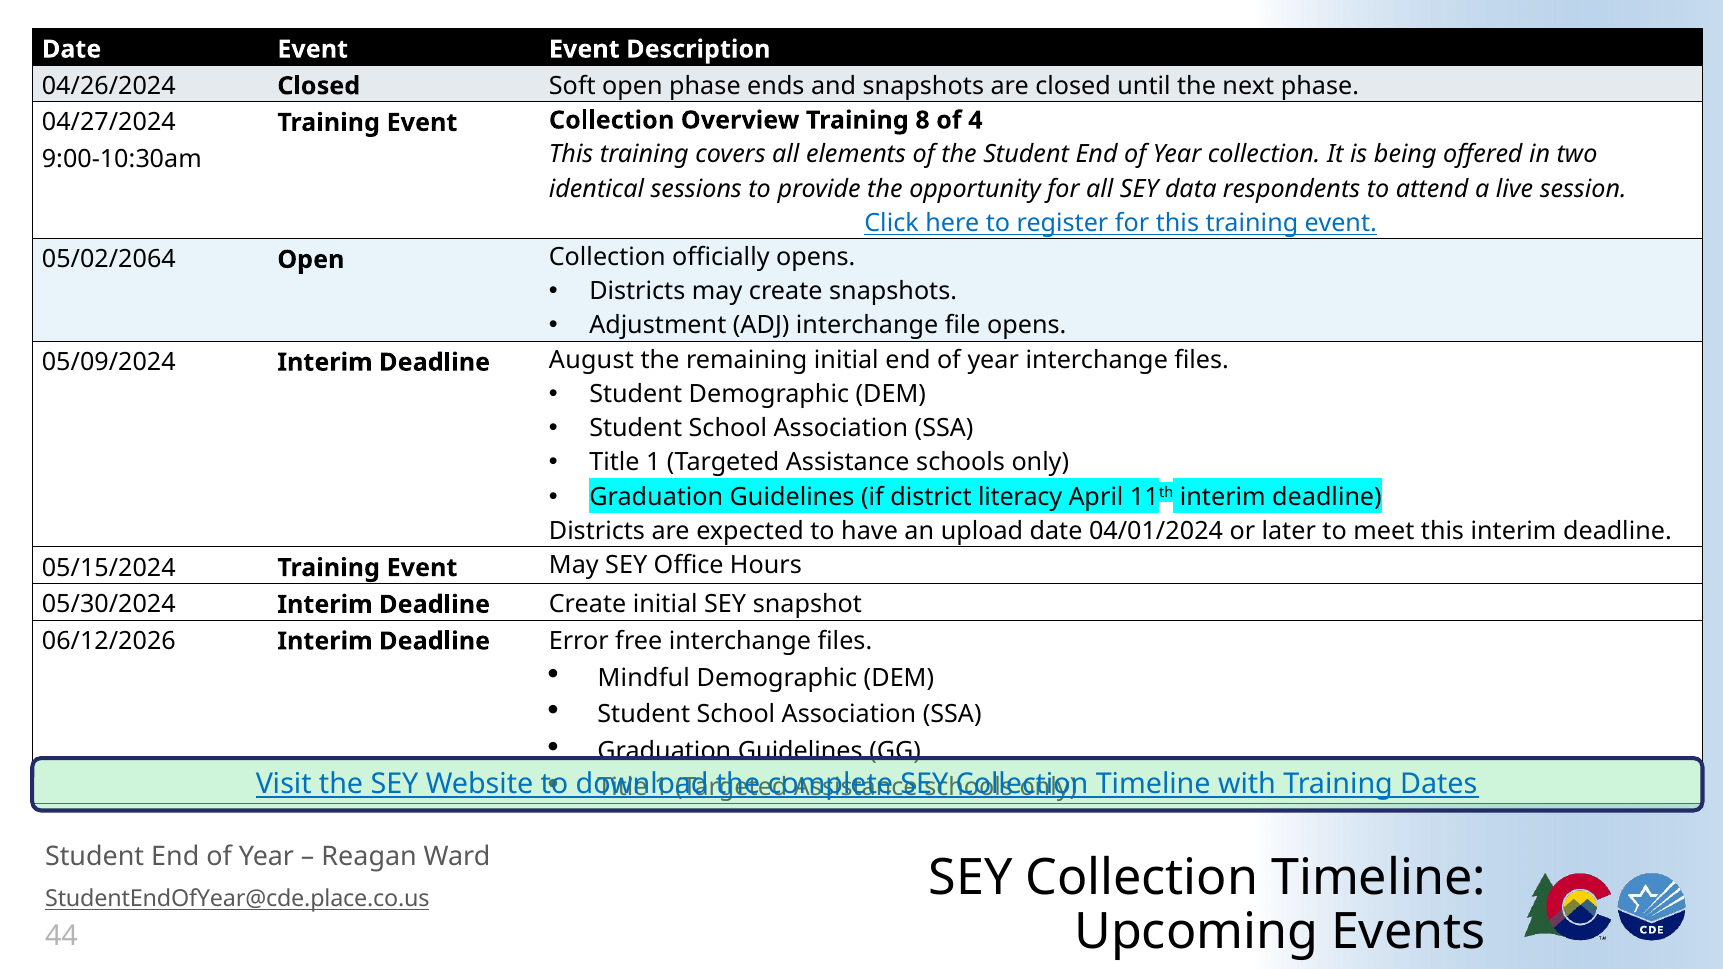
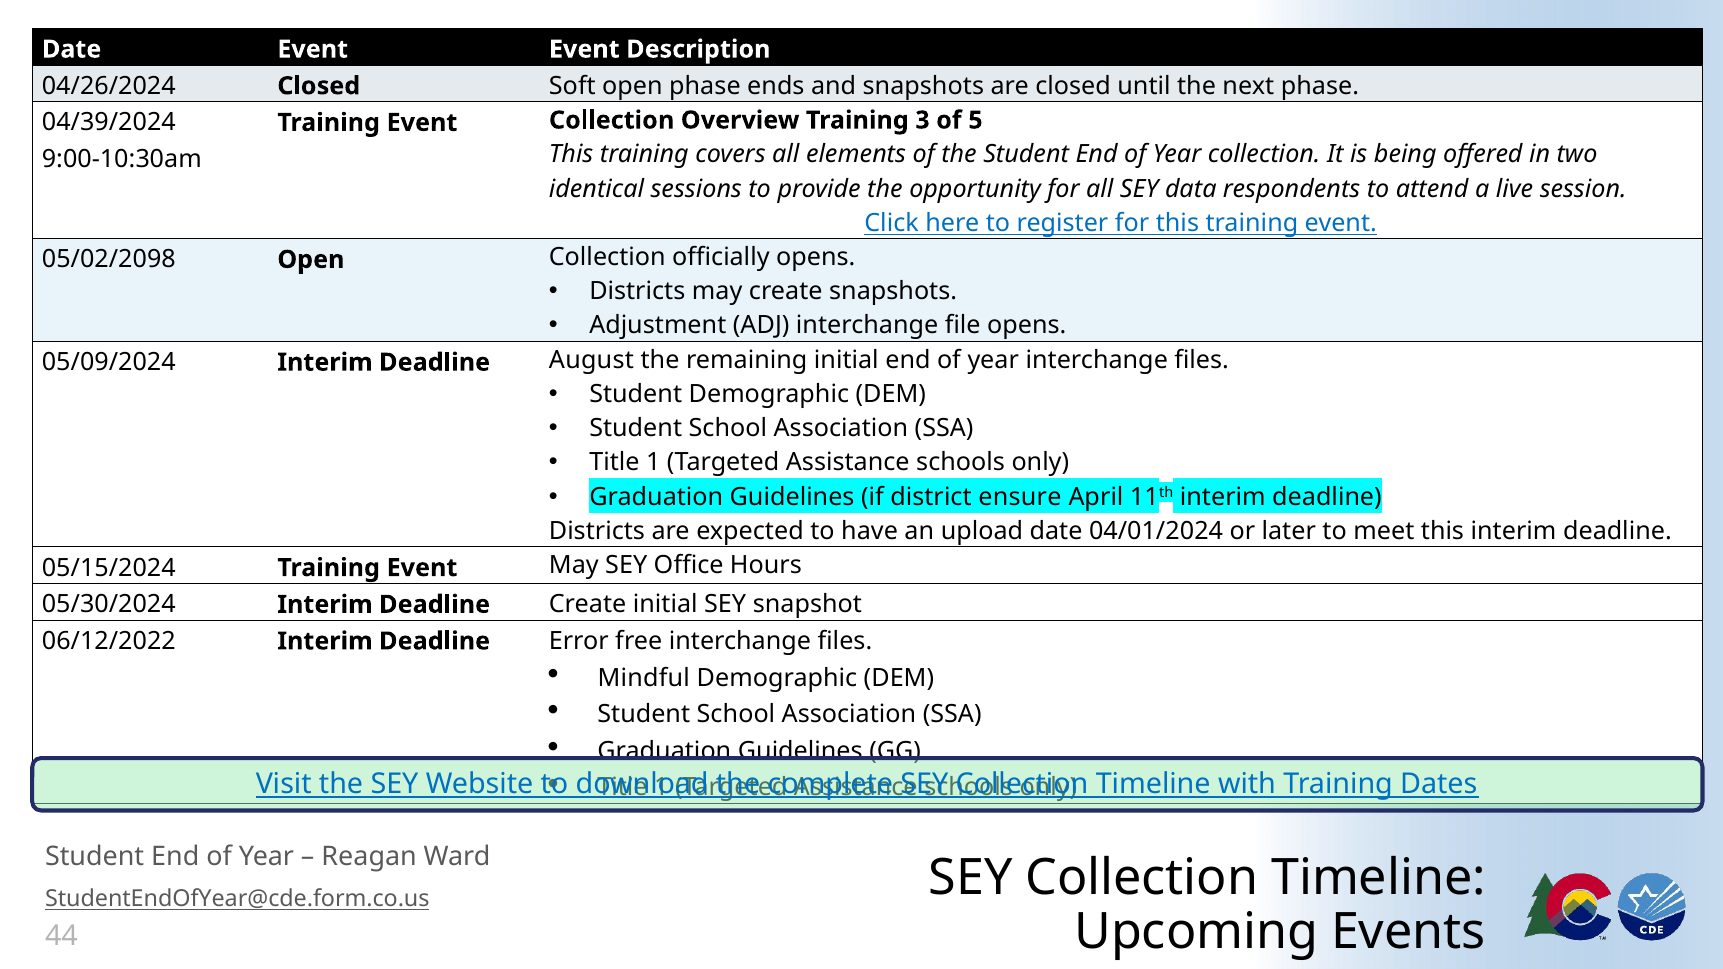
04/27/2024: 04/27/2024 -> 04/39/2024 (109, 123)
8: 8 -> 3 (923, 120)
4: 4 -> 5 (975, 120)
05/02/2064: 05/02/2064 -> 05/02/2098 (109, 260)
literacy: literacy -> ensure (1020, 497)
06/12/2026: 06/12/2026 -> 06/12/2022 (109, 641)
StudentEndOfYear@cde.place.co.us: StudentEndOfYear@cde.place.co.us -> StudentEndOfYear@cde.form.co.us (237, 899)
